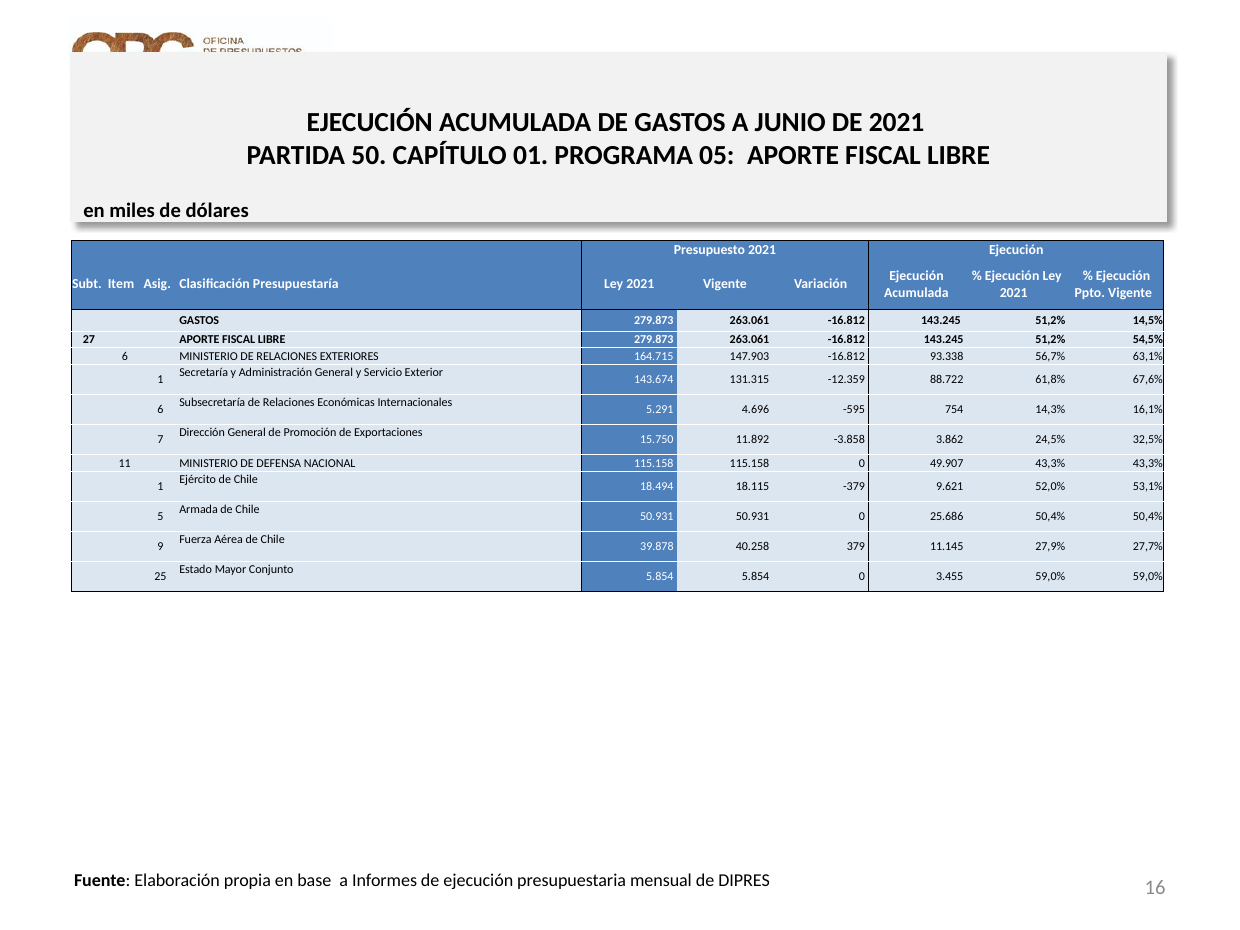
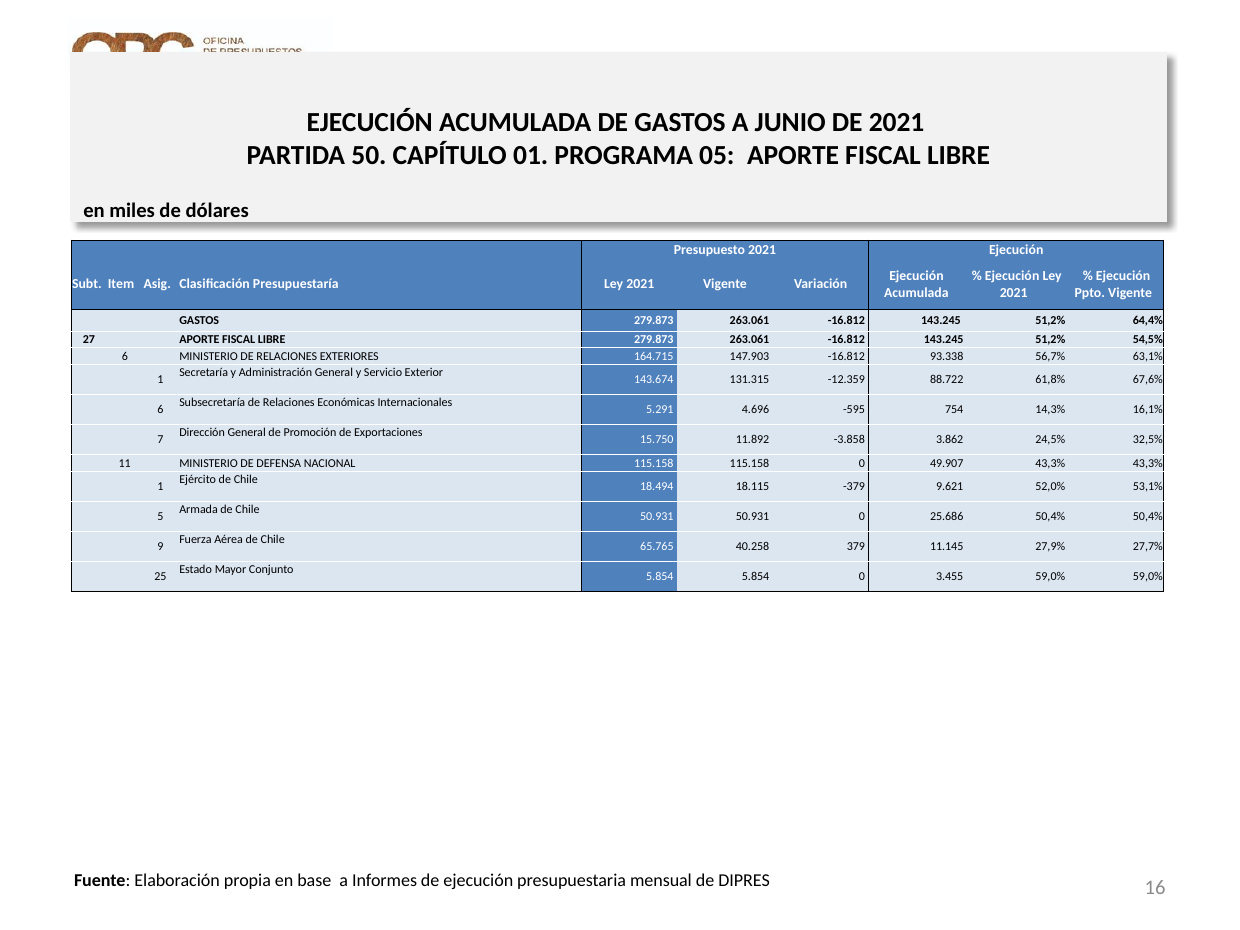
14,5%: 14,5% -> 64,4% (1148, 321)
39.878: 39.878 -> 65.765 (657, 547)
